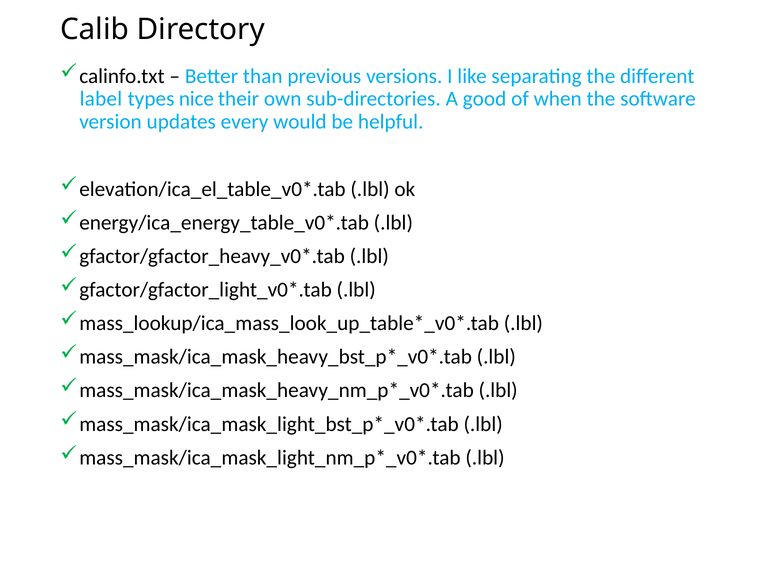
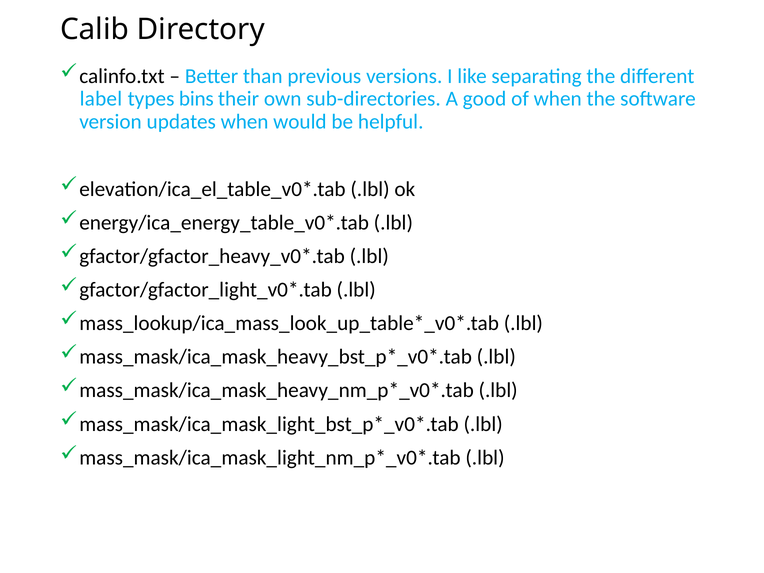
nice: nice -> bins (196, 99)
updates every: every -> when (245, 122)
